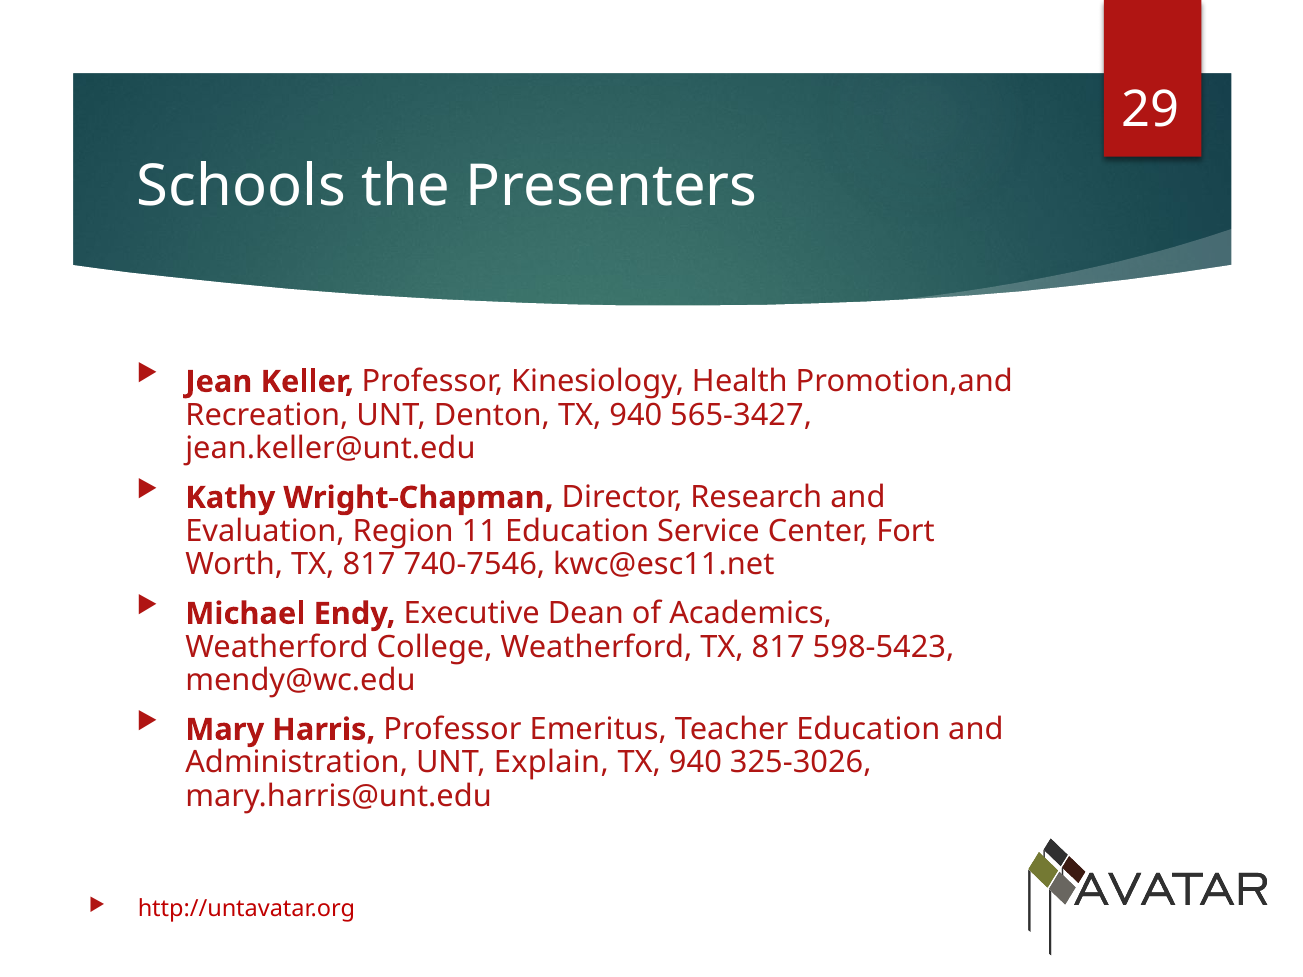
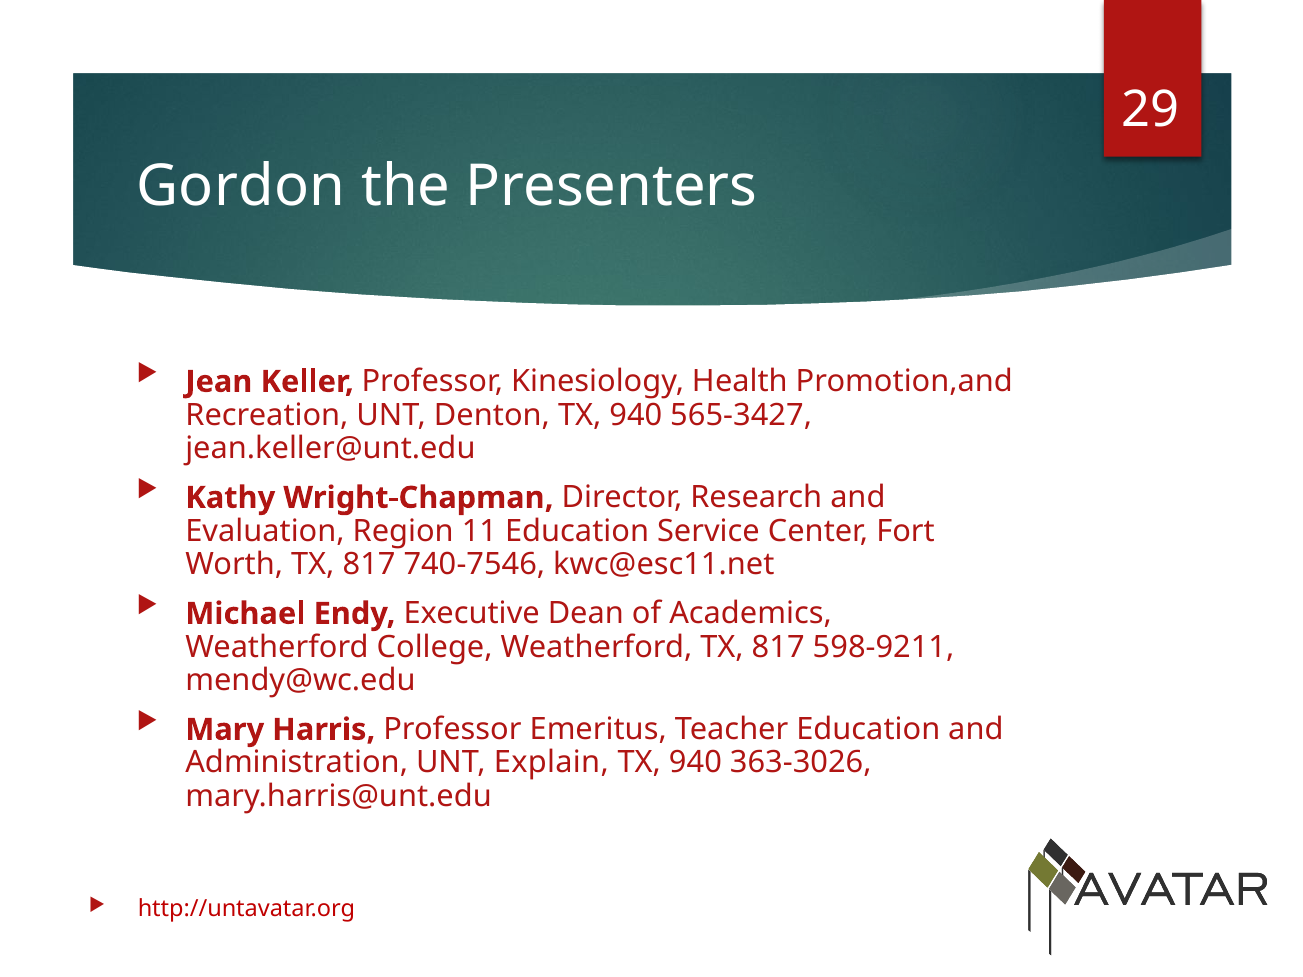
Schools: Schools -> Gordon (241, 187)
598-5423: 598-5423 -> 598-9211 (884, 647)
325-3026: 325-3026 -> 363-3026 (801, 763)
